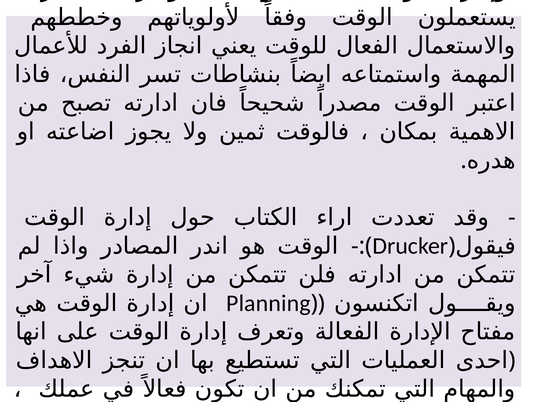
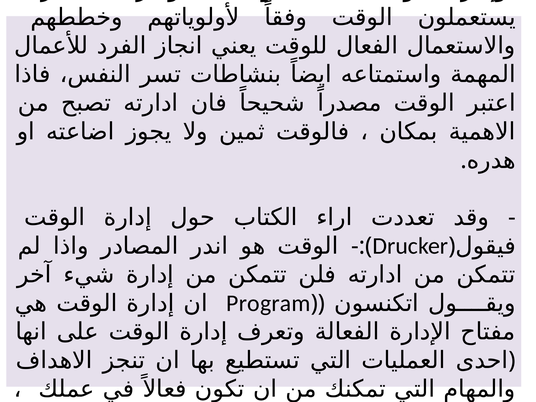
Planning: Planning -> Program (268, 303)
